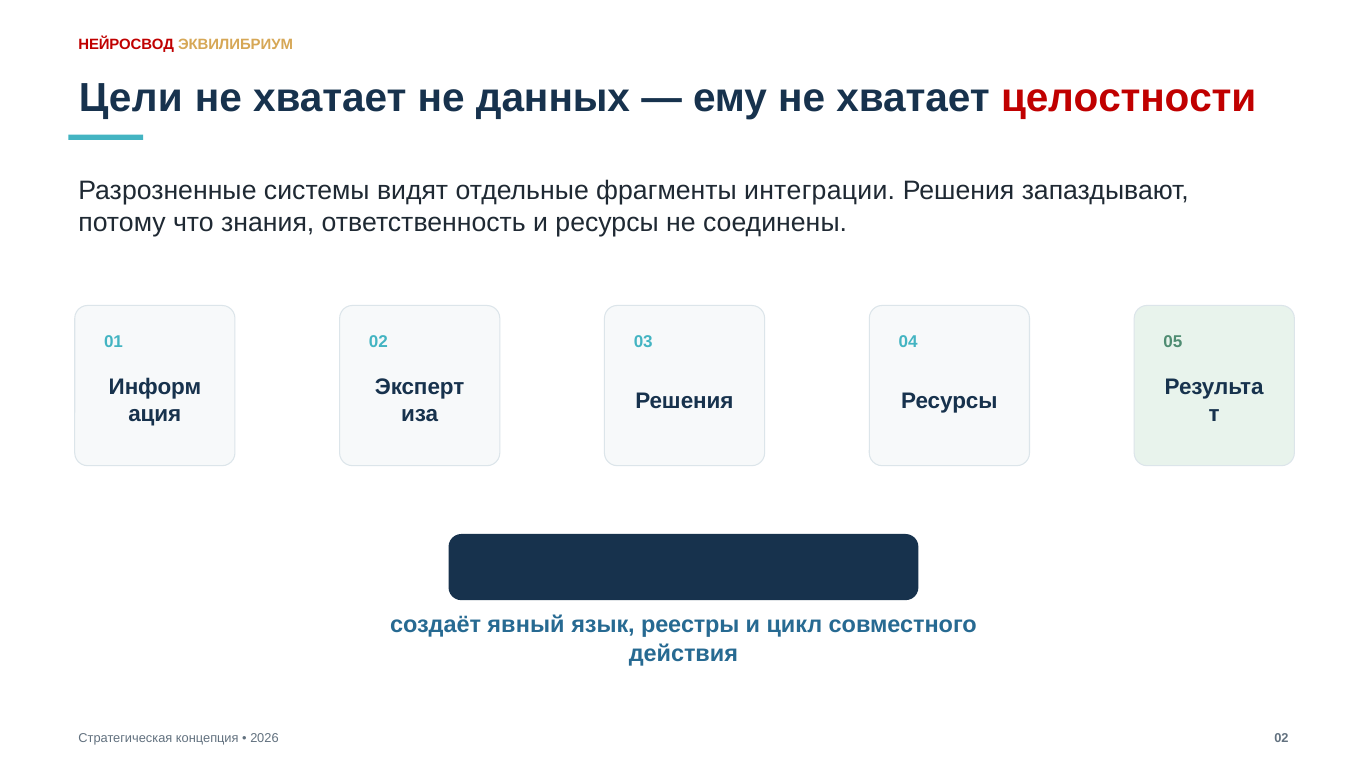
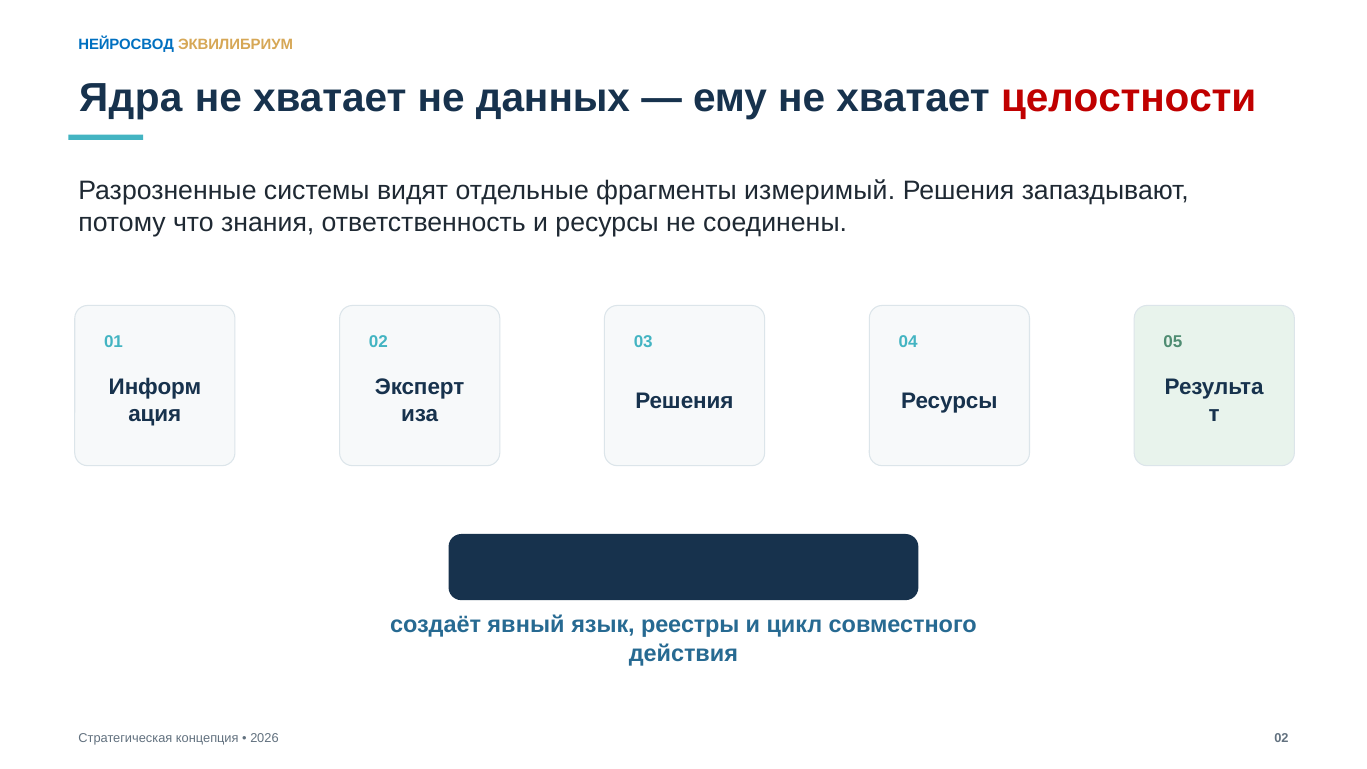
НЕЙРОСВОД colour: red -> blue (126, 45)
Цели: Цели -> Ядра (131, 98)
интеграции: интеграции -> измеримый (820, 191)
